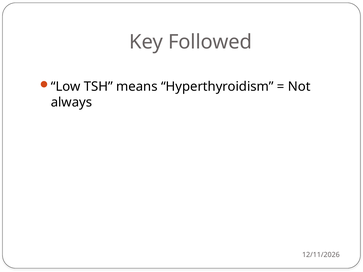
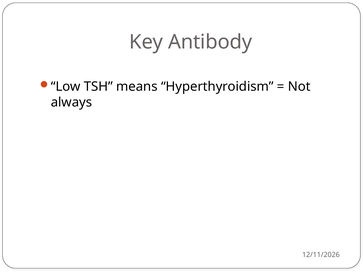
Followed: Followed -> Antibody (210, 42)
